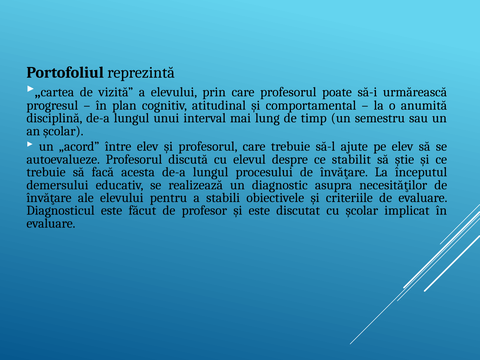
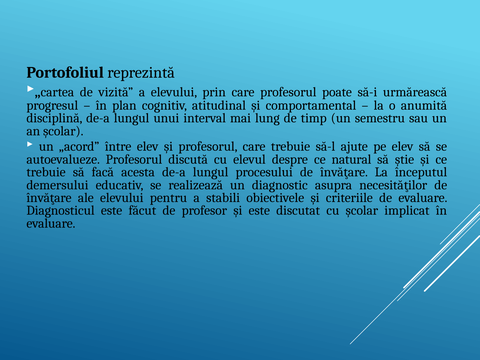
stabilit: stabilit -> natural (351, 159)
